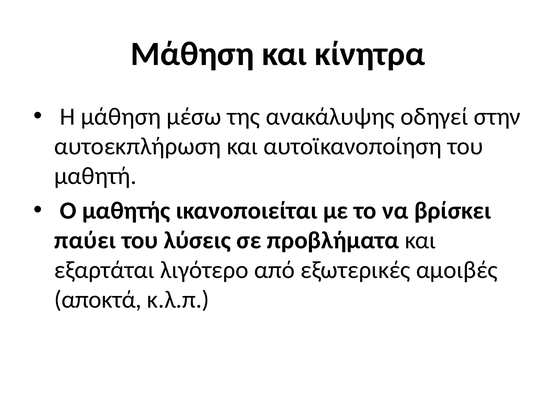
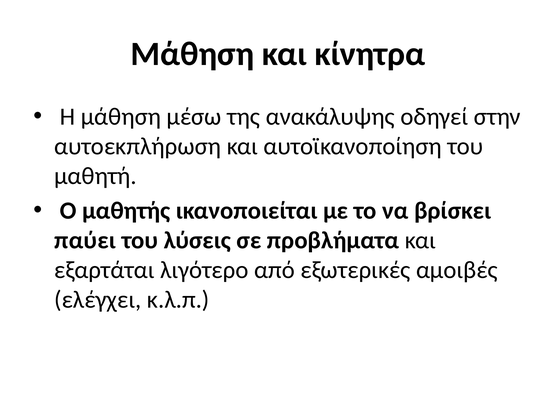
αποκτά: αποκτά -> ελέγχει (98, 300)
